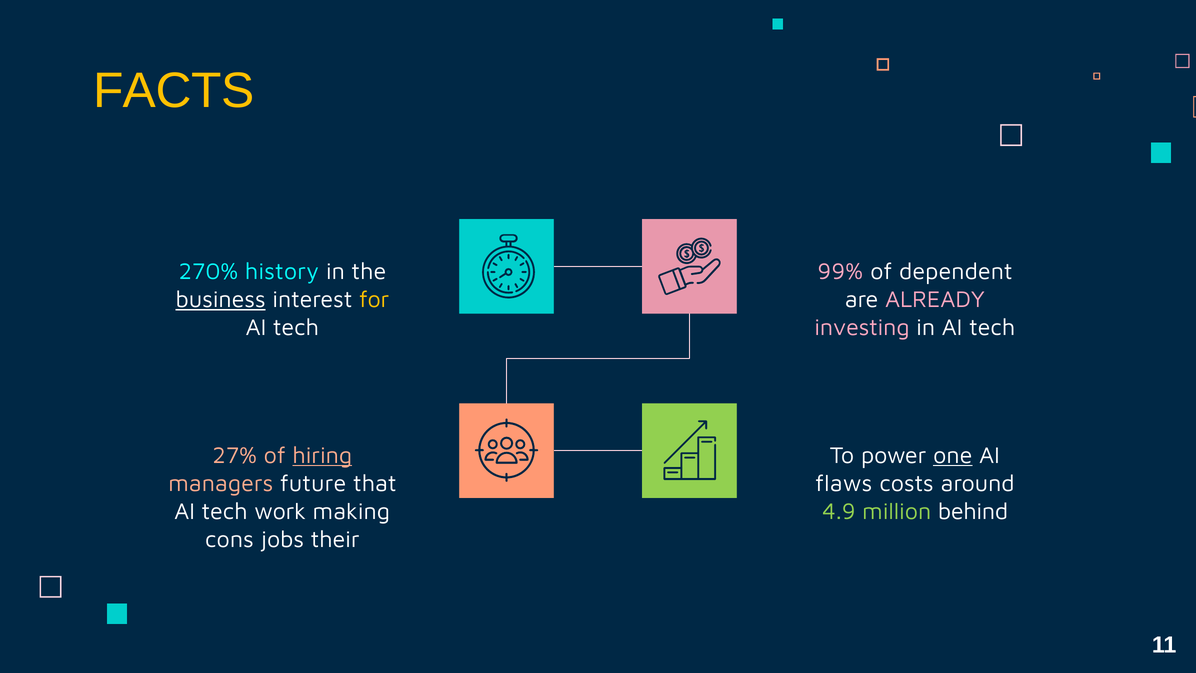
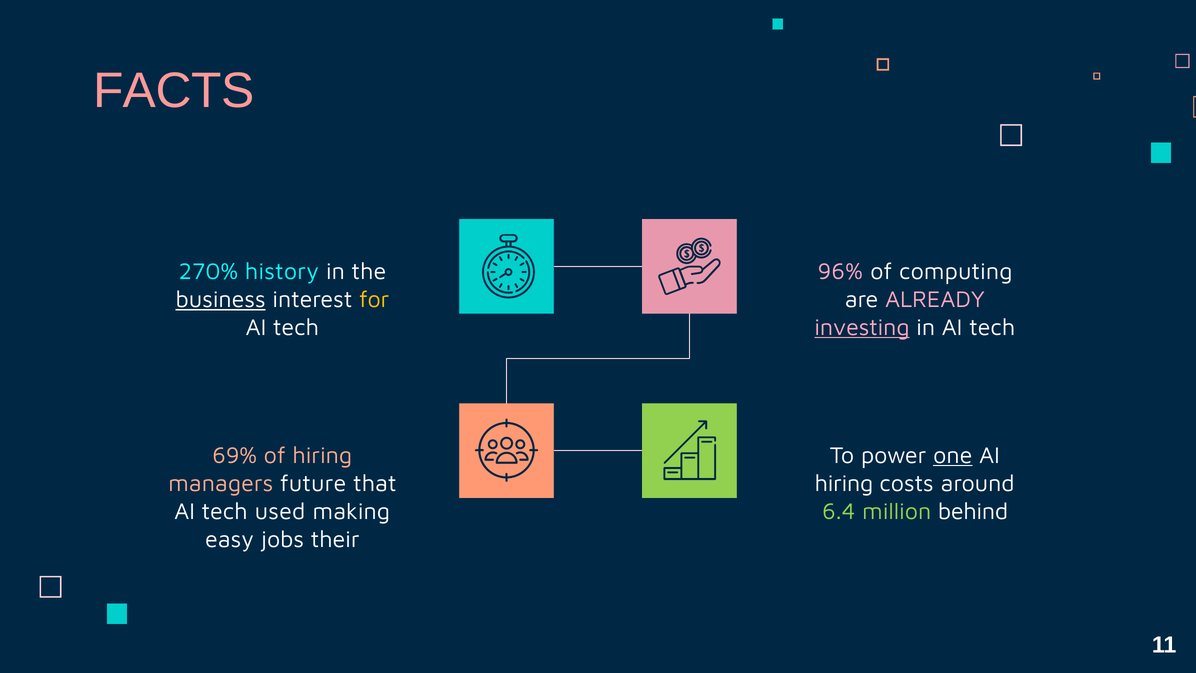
FACTS colour: yellow -> pink (174, 91)
99%: 99% -> 96% (840, 272)
dependent: dependent -> computing (956, 272)
investing underline: none -> present (862, 327)
27%: 27% -> 69% (235, 455)
hiring underline: present -> none (322, 455)
flaws: flaws -> hiring (844, 483)
work: work -> used (280, 511)
4.9: 4.9 -> 6.4 (839, 511)
cons: cons -> easy (229, 539)
